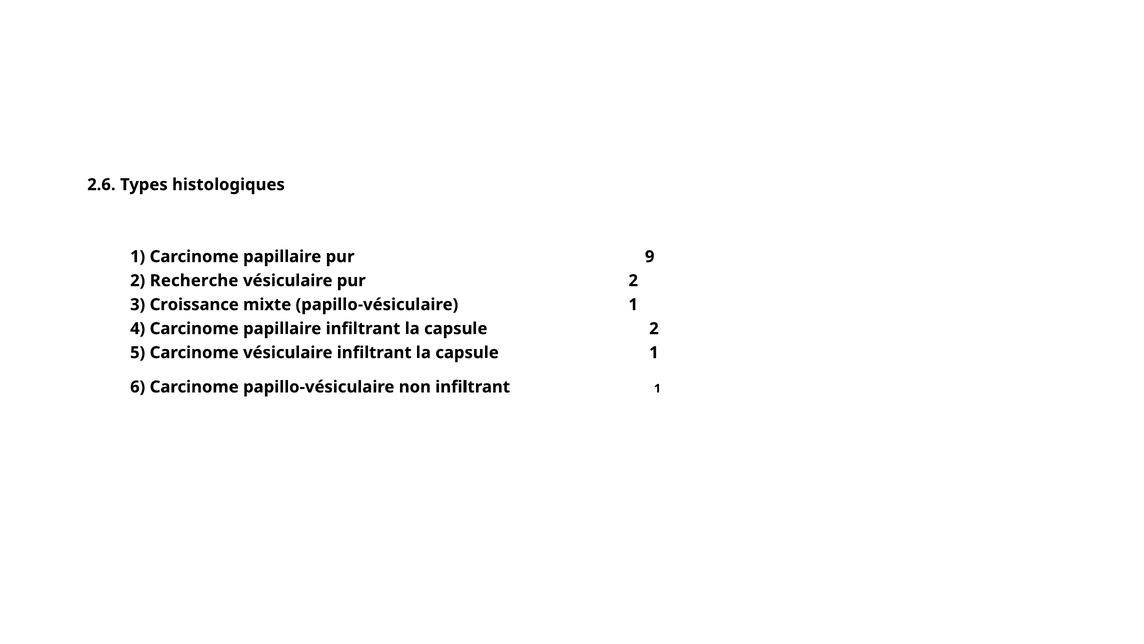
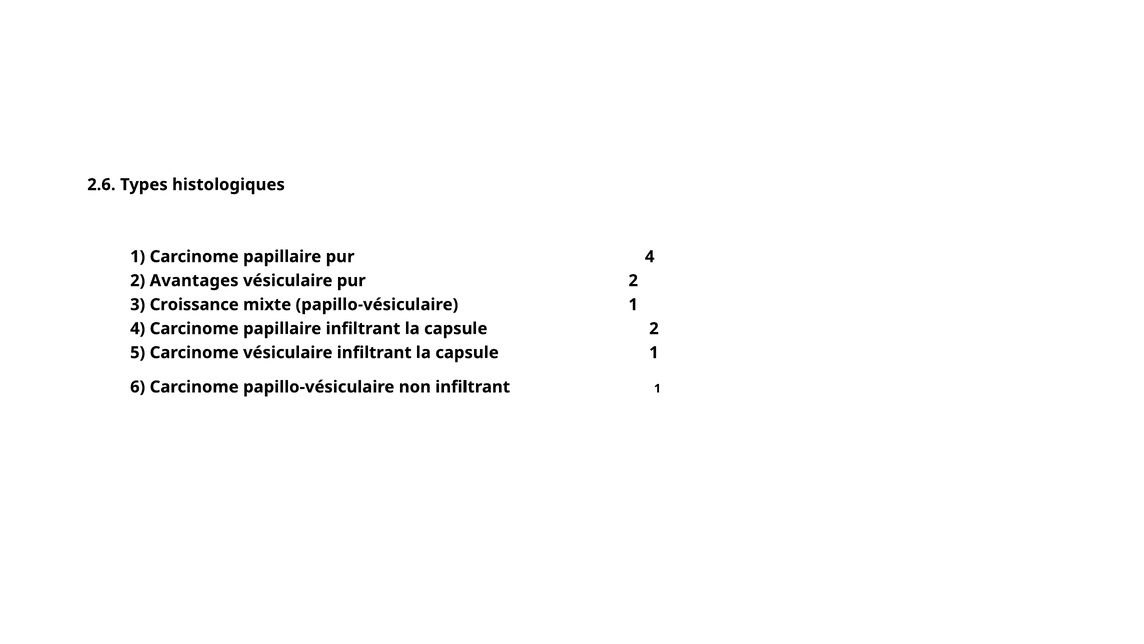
pur 9: 9 -> 4 (650, 256)
Recherche: Recherche -> Avantages (194, 280)
